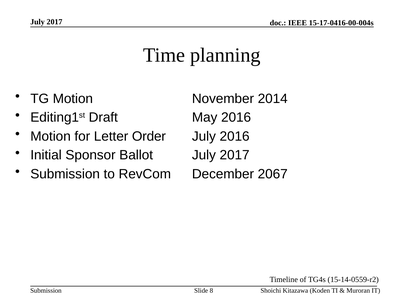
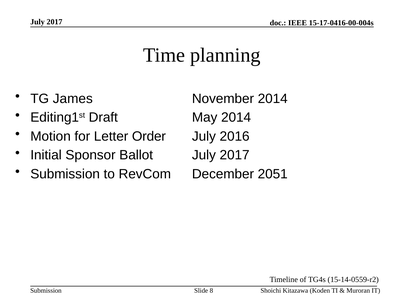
TG Motion: Motion -> James (73, 99)
May 2016: 2016 -> 2014 (236, 117)
2067: 2067 -> 2051 (273, 174)
